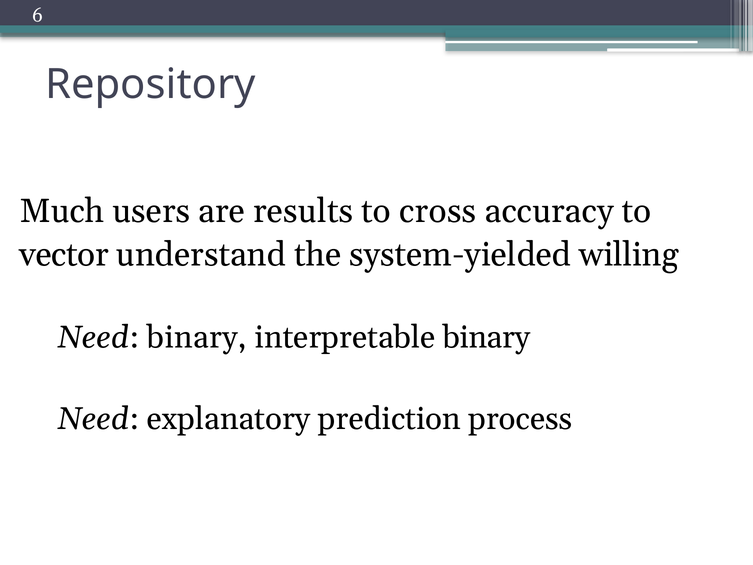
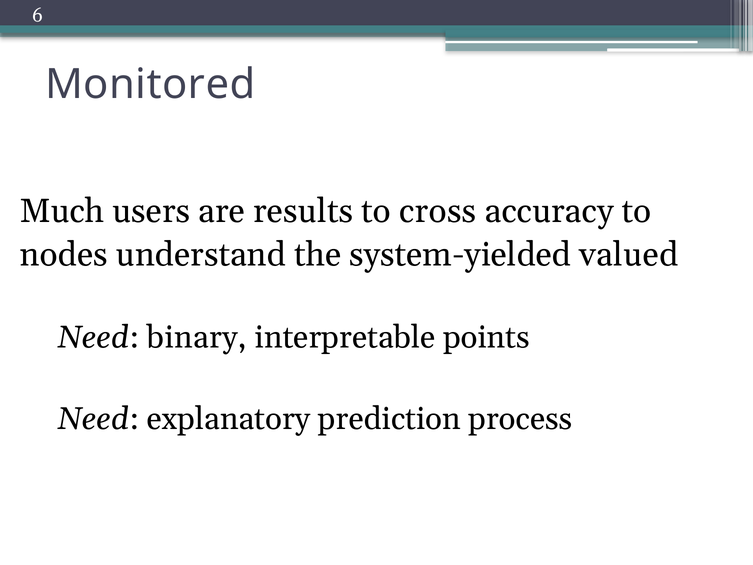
Repository: Repository -> Monitored (150, 84)
vector: vector -> nodes (64, 255)
willing: willing -> valued (629, 255)
interpretable binary: binary -> points (486, 337)
